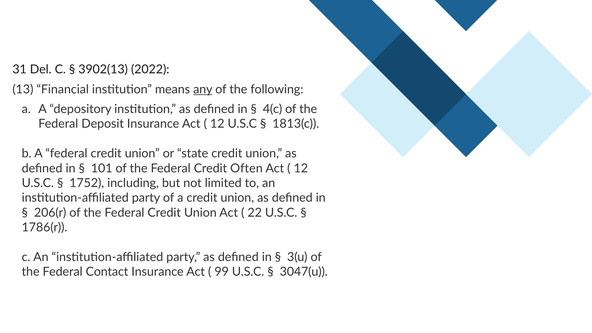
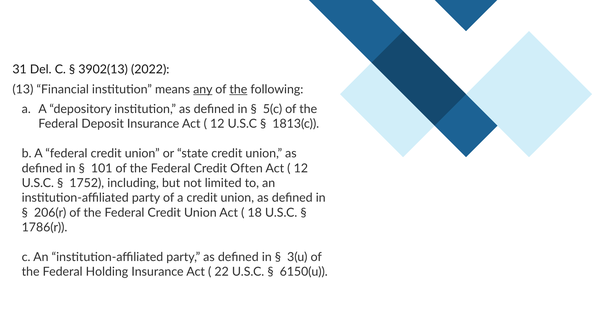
the underline: none -> present (238, 89)
4(c: 4(c -> 5(c (273, 109)
22: 22 -> 18 (255, 213)
Contact: Contact -> Holding (107, 272)
99: 99 -> 22 (222, 272)
3047(u: 3047(u -> 6150(u (304, 272)
